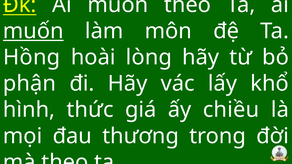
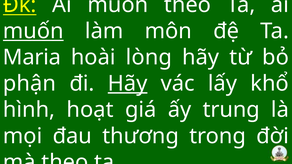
Hồng: Hồng -> Maria (32, 57)
Hãy underline: none -> present (128, 84)
thức: thức -> hoạt (90, 110)
chiều: chiều -> trung (231, 110)
